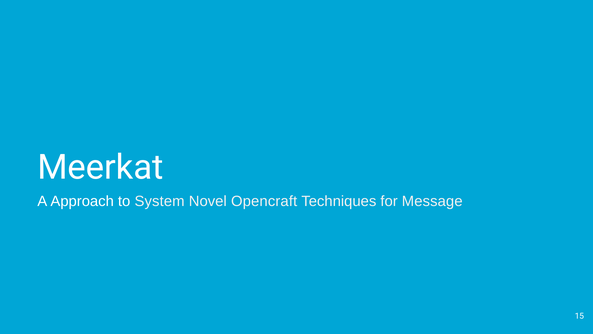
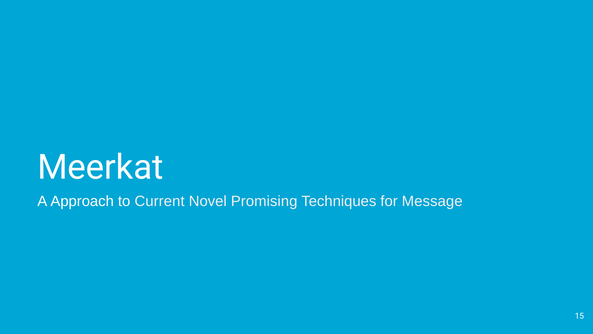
System: System -> Current (160, 201)
Opencraft: Opencraft -> Promising (264, 201)
